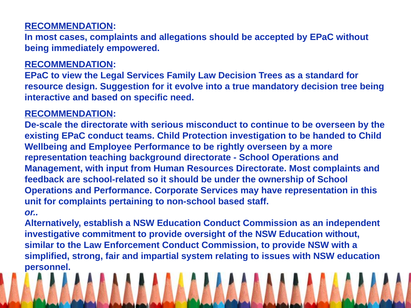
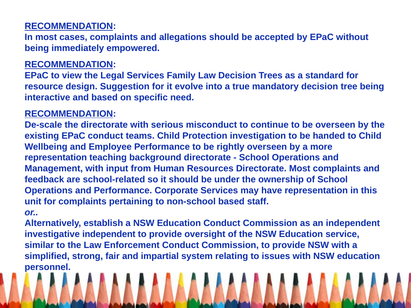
investigative commitment: commitment -> independent (109, 234)
Education without: without -> service (342, 234)
